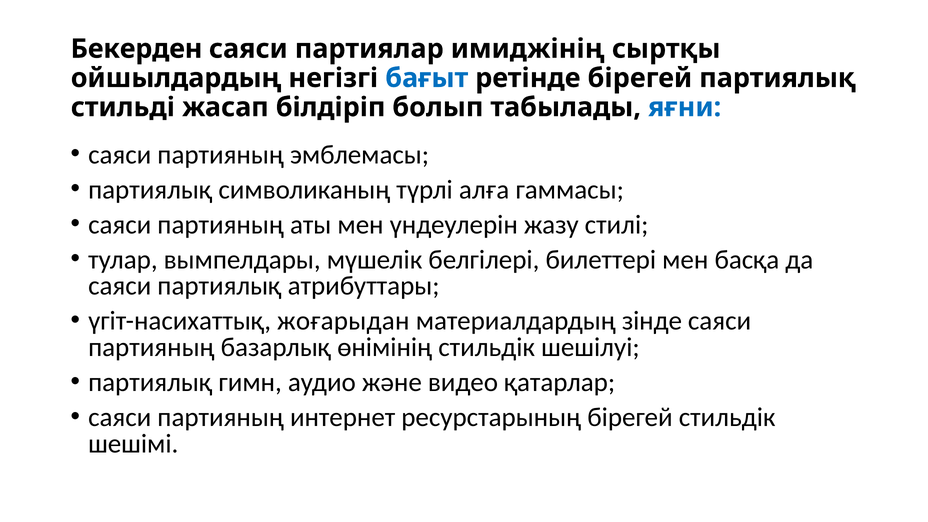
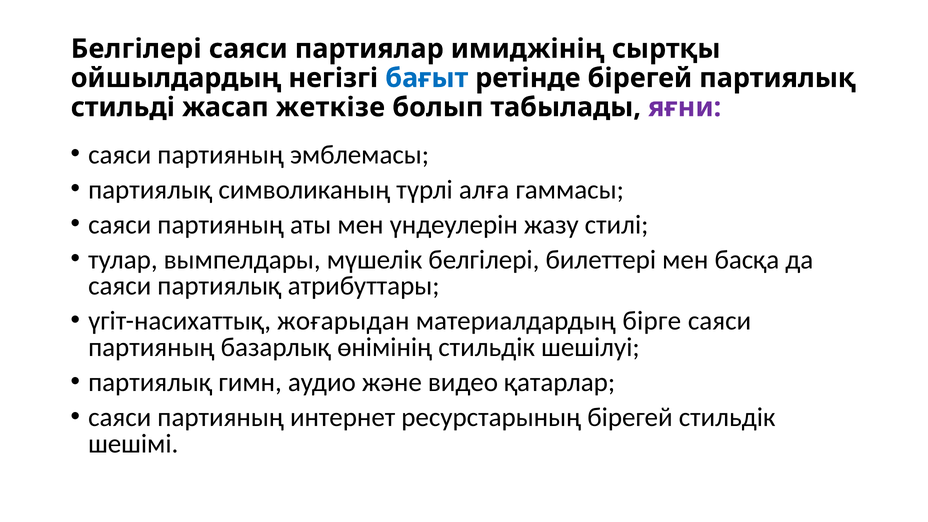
Бекерден: Бекерден -> Белгілері (136, 49)
білдіріп: білдіріп -> жеткізе (330, 107)
яғни colour: blue -> purple (685, 107)
зінде: зінде -> бірге (652, 321)
